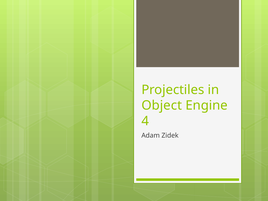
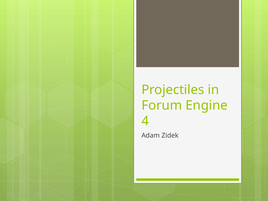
Object: Object -> Forum (162, 105)
